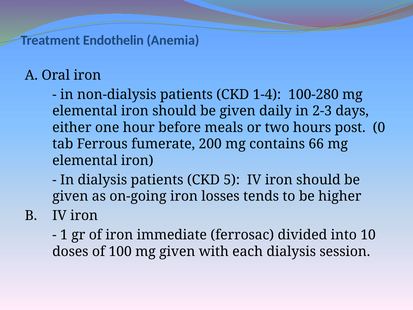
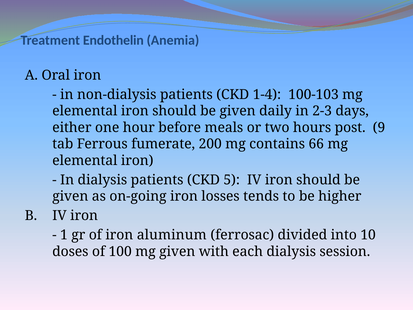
100-280: 100-280 -> 100-103 (313, 94)
0: 0 -> 9 (379, 127)
immediate: immediate -> aluminum (172, 235)
